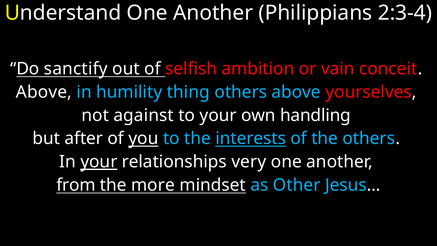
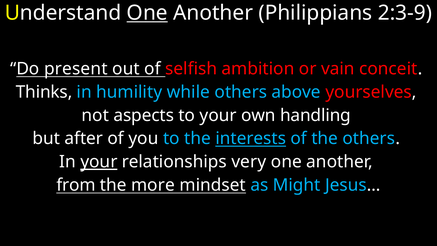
One underline: none -> present (147, 13)
2:3-4: 2:3-4 -> 2:3-9 (405, 13)
sanctify: sanctify -> present (76, 69)
Above: Above -> Thinks (44, 92)
thing: thing -> while (188, 92)
against: against -> aspects (144, 115)
you underline: present -> none (143, 138)
Other: Other -> Might (297, 185)
